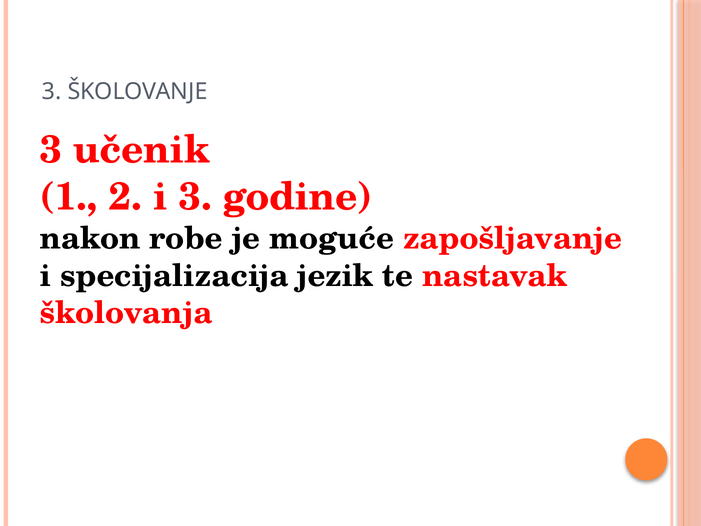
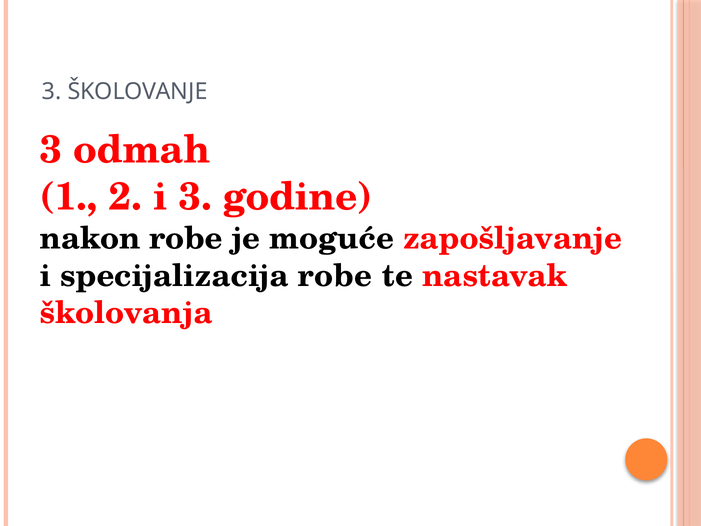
učenik: učenik -> odmah (142, 150)
specijalizacija jezik: jezik -> robe (335, 276)
